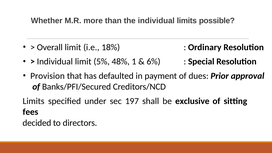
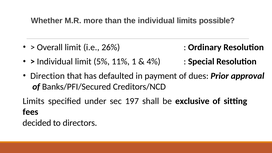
18%: 18% -> 26% (111, 47)
48%: 48% -> 11% (121, 62)
6%: 6% -> 4% (154, 62)
Provision: Provision -> Direction (48, 76)
